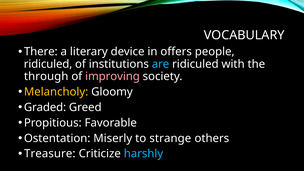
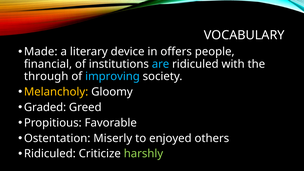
There: There -> Made (41, 52)
ridiculed: ridiculed -> financial (48, 64)
improving colour: pink -> light blue (112, 76)
strange: strange -> enjoyed (170, 138)
Treasure: Treasure -> Ridiculed (50, 154)
harshly colour: light blue -> light green (143, 154)
